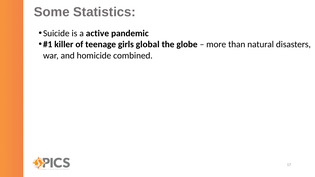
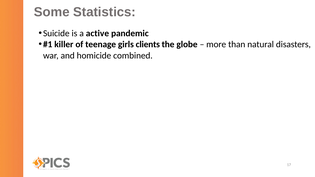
global: global -> clients (148, 45)
